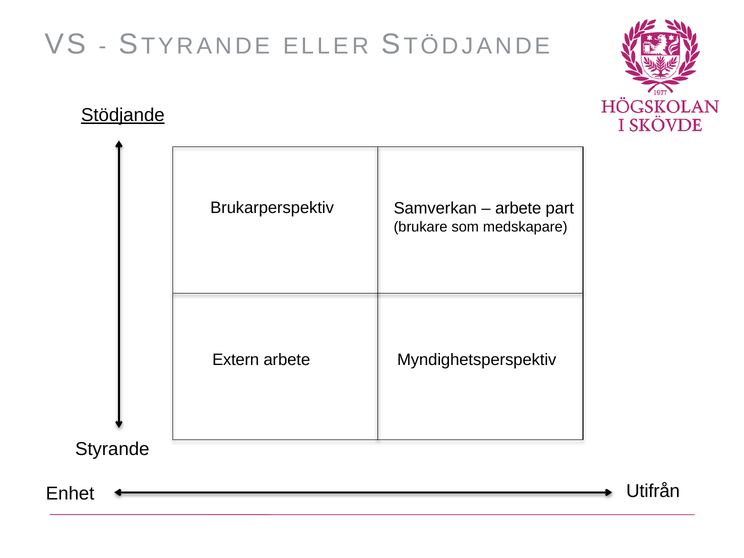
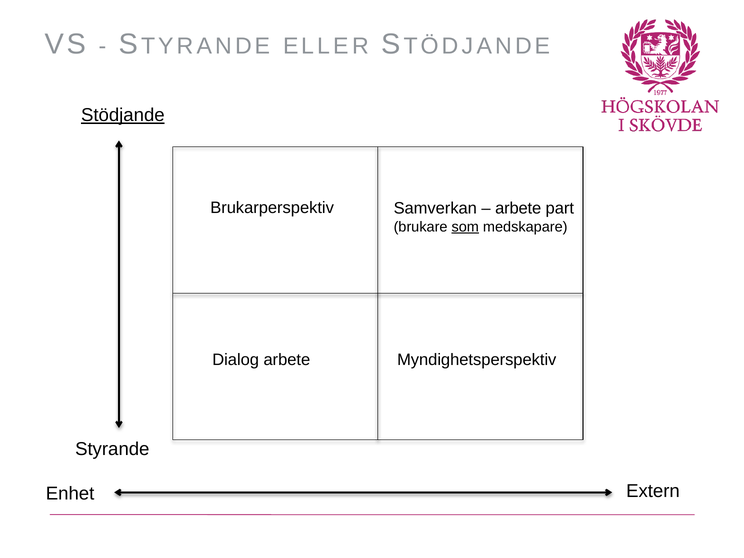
som underline: none -> present (465, 227)
Extern: Extern -> Dialog (236, 360)
Utifrån: Utifrån -> Extern (653, 491)
